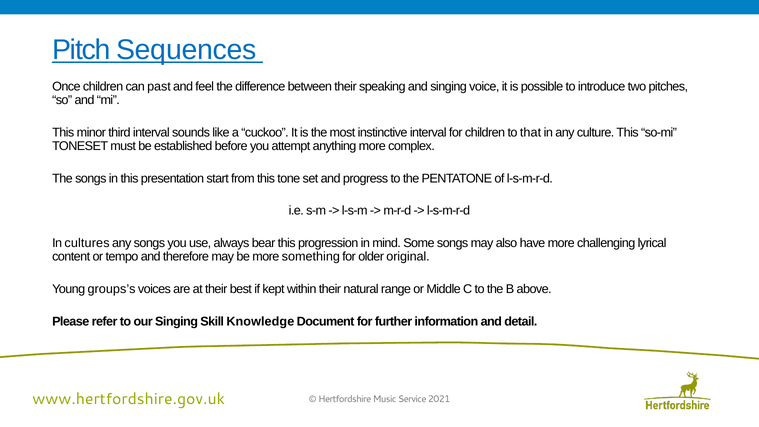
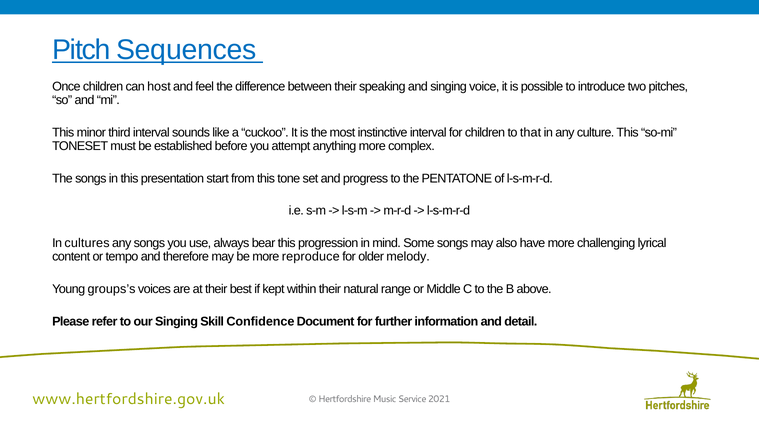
past: past -> host (159, 87)
something: something -> reproduce (311, 257)
original: original -> melody (408, 257)
Knowledge: Knowledge -> Confidence (260, 321)
